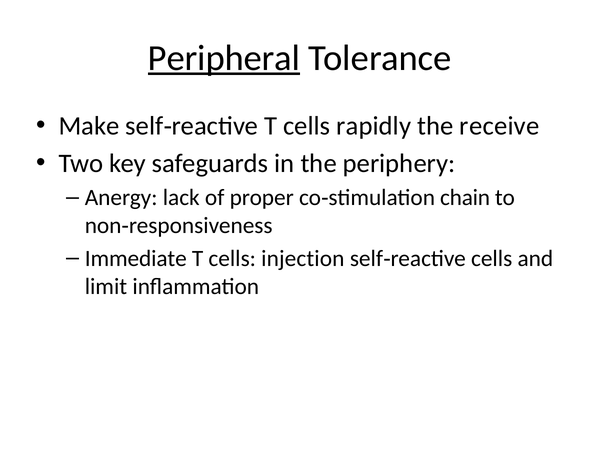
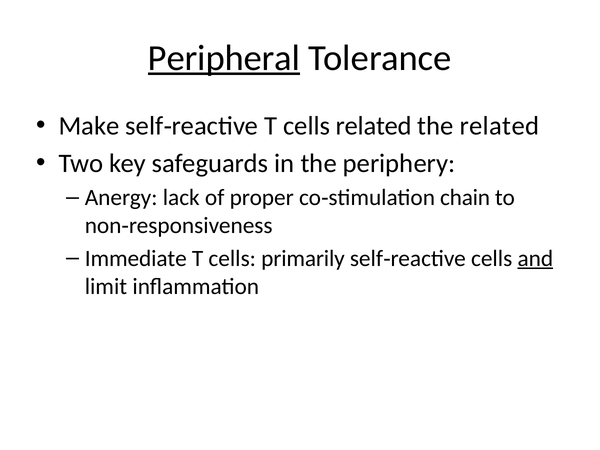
cells rapidly: rapidly -> related (374, 126)
the receive: receive -> related (499, 126)
injection: injection -> primarily (303, 258)
and underline: none -> present (535, 258)
